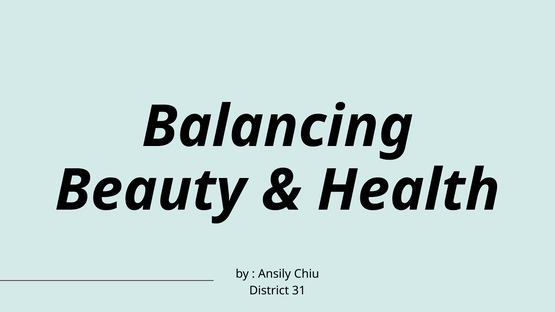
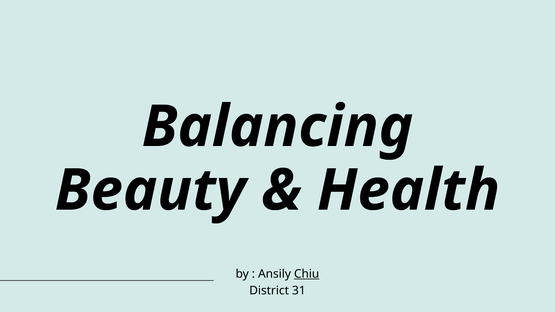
Chiu underline: none -> present (307, 274)
